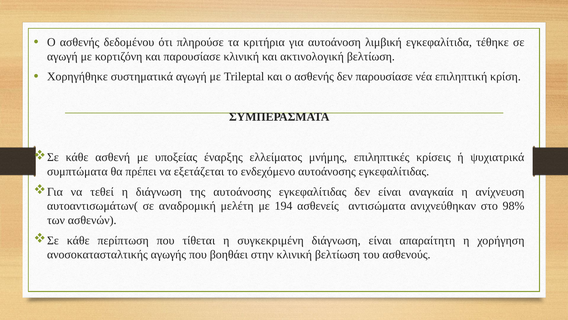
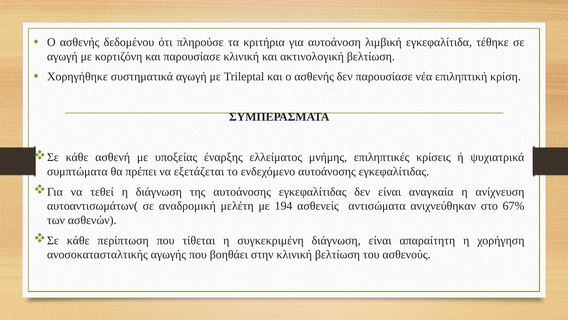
98%: 98% -> 67% (514, 206)
